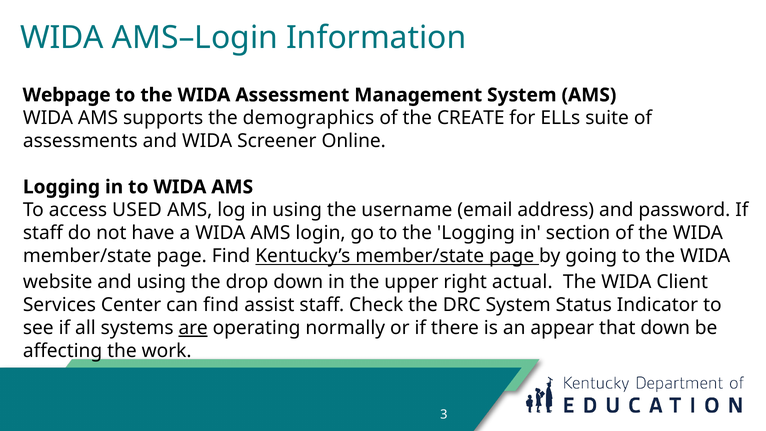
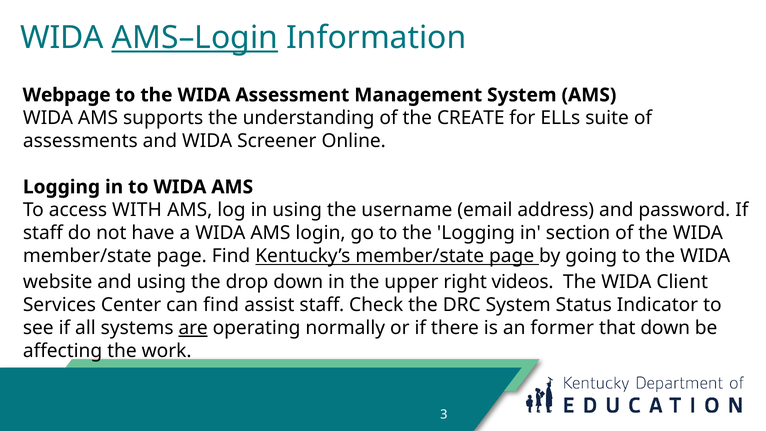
AMS–Login underline: none -> present (195, 38)
demographics: demographics -> understanding (309, 118)
USED: USED -> WITH (137, 210)
actual: actual -> videos (523, 282)
appear: appear -> former (562, 328)
